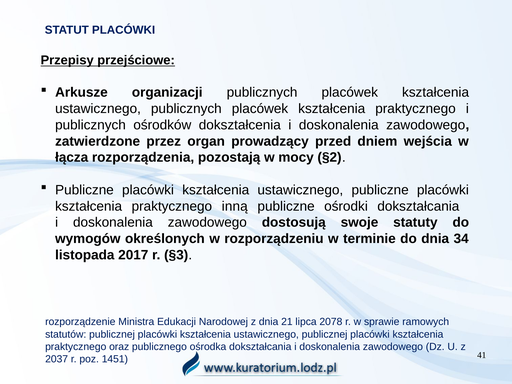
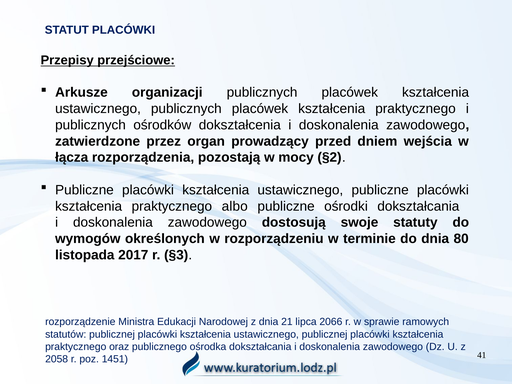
inną: inną -> albo (235, 206)
34: 34 -> 80 (461, 239)
2078: 2078 -> 2066 (331, 322)
2037: 2037 -> 2058 (57, 359)
